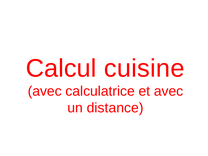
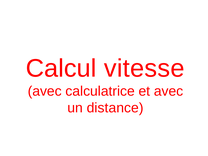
cuisine: cuisine -> vitesse (144, 68)
